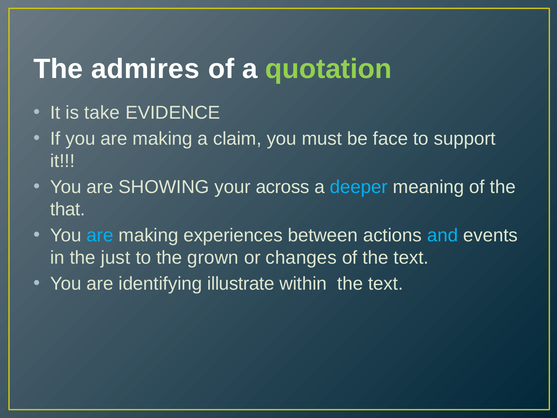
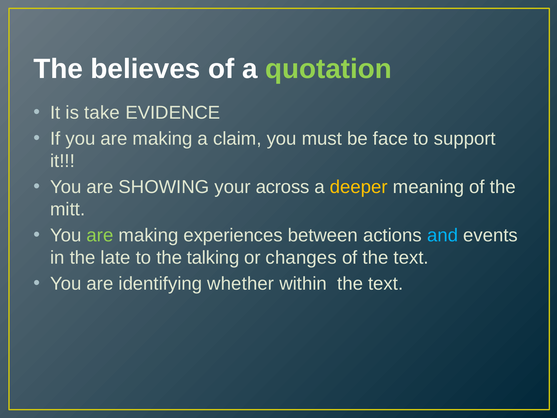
admires: admires -> believes (145, 69)
deeper colour: light blue -> yellow (359, 187)
that: that -> mitt (68, 209)
are colour: light blue -> light green (100, 235)
just: just -> late (116, 258)
grown: grown -> talking (213, 258)
illustrate: illustrate -> whether (241, 283)
